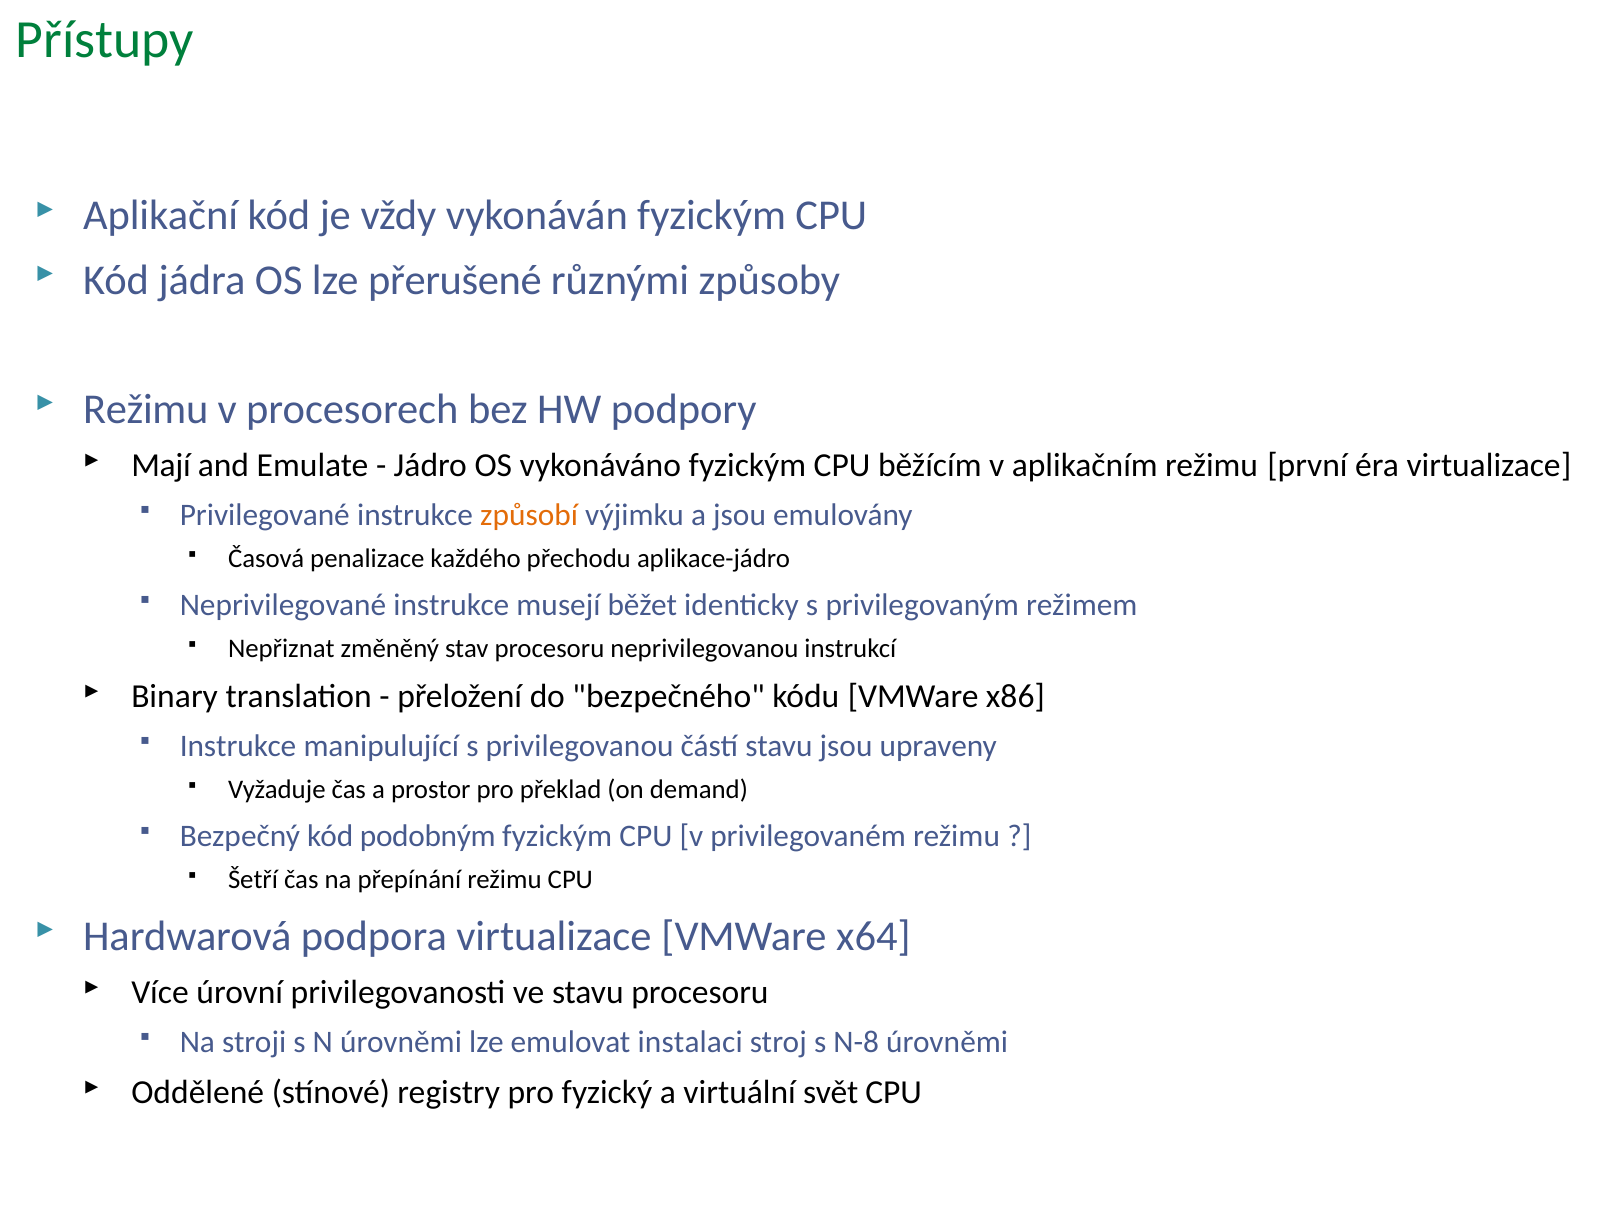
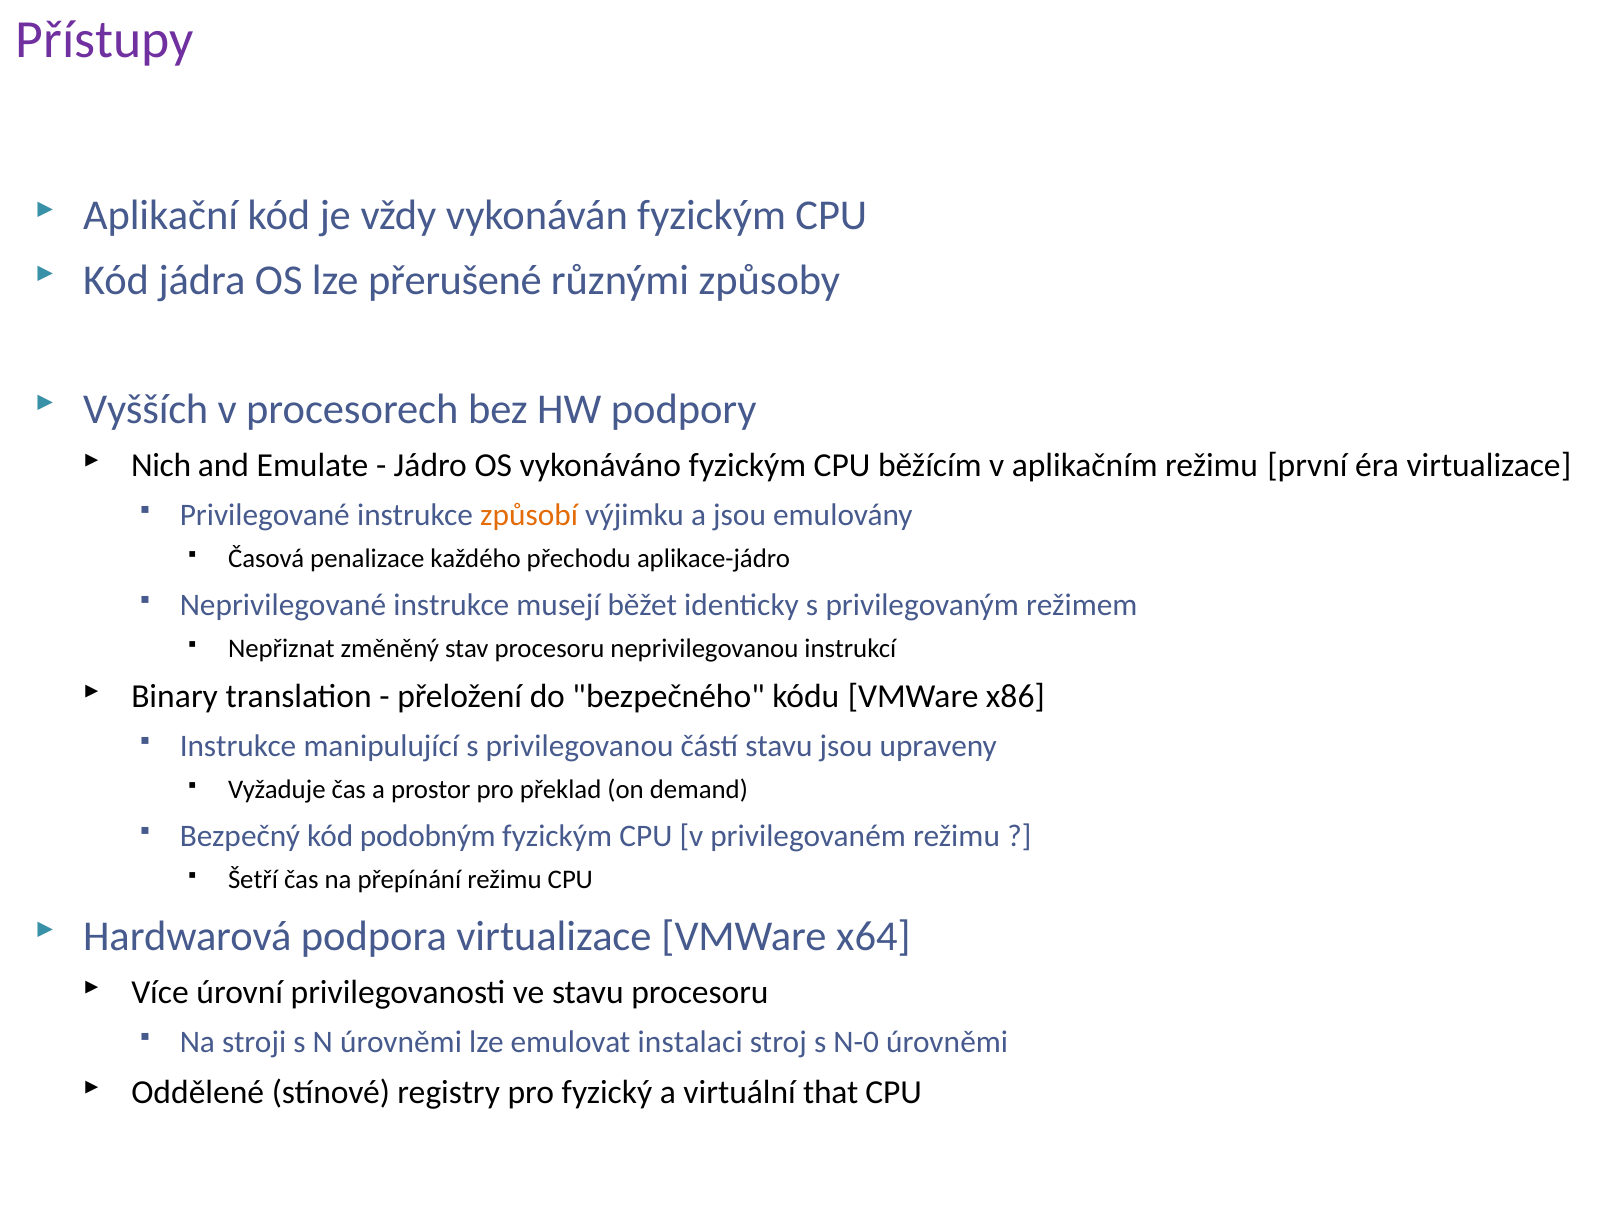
Přístupy colour: green -> purple (105, 39)
Režimu: Režimu -> Vyšších (146, 409)
Mají: Mají -> Nich (161, 465)
N-8: N-8 -> N-0 (856, 1042)
svět: svět -> that (831, 1093)
